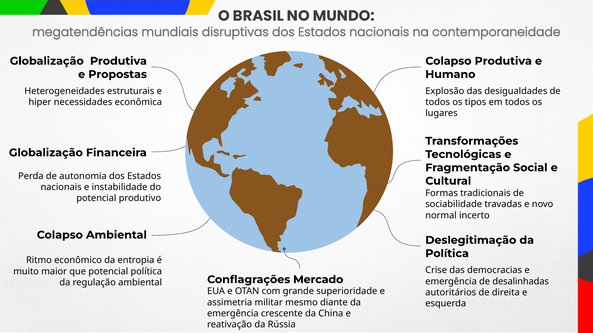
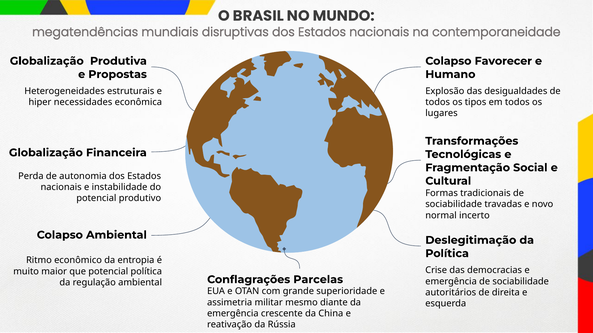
Colapso Produtiva: Produtiva -> Favorecer (503, 61)
Mercado: Mercado -> Parcelas (318, 280)
emergência de desalinhadas: desalinhadas -> sociabilidade (521, 282)
